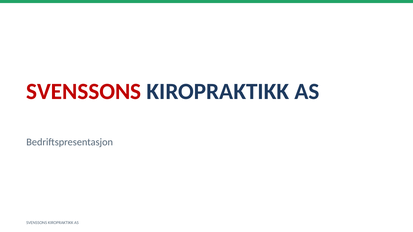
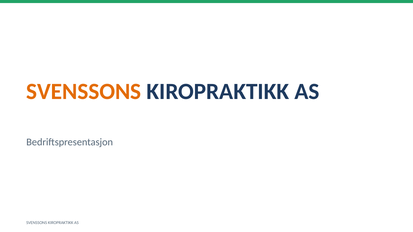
SVENSSONS colour: red -> orange (84, 92)
